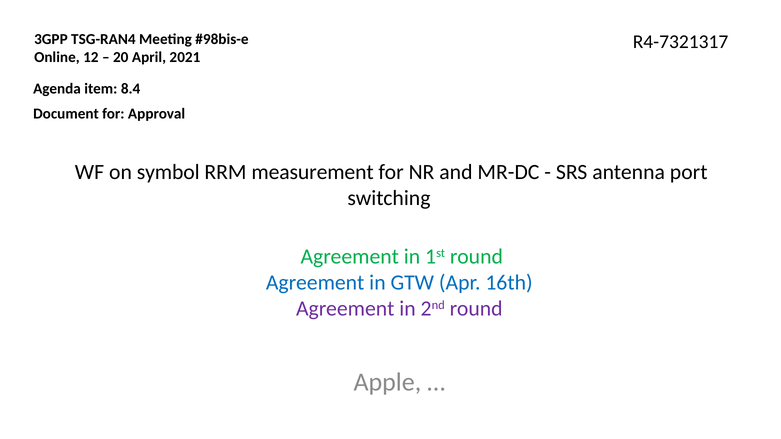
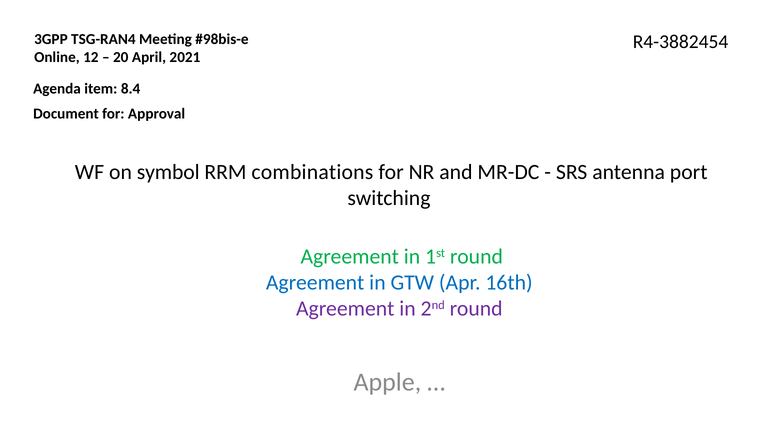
R4-7321317: R4-7321317 -> R4-3882454 (681, 42)
measurement: measurement -> combinations (312, 172)
